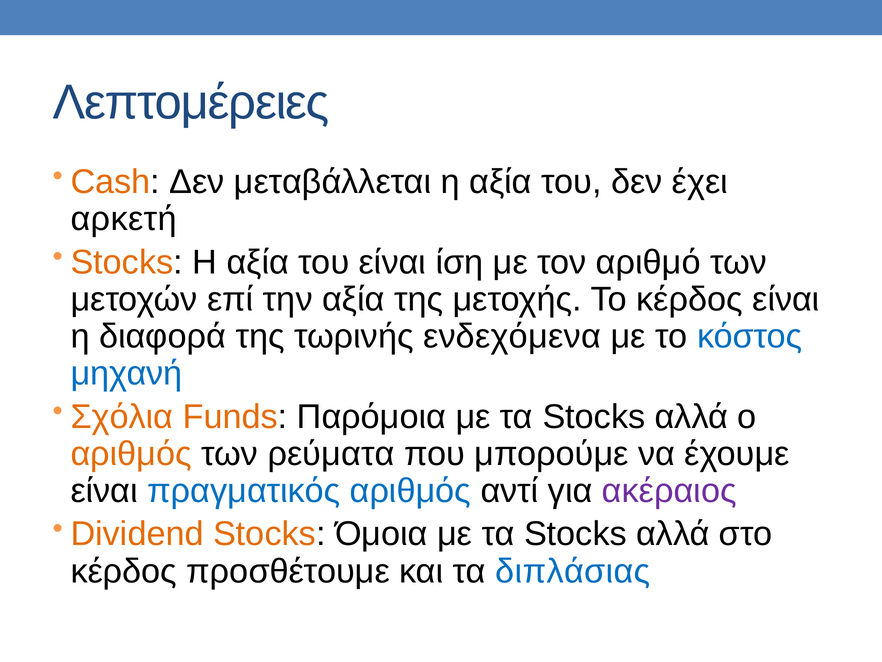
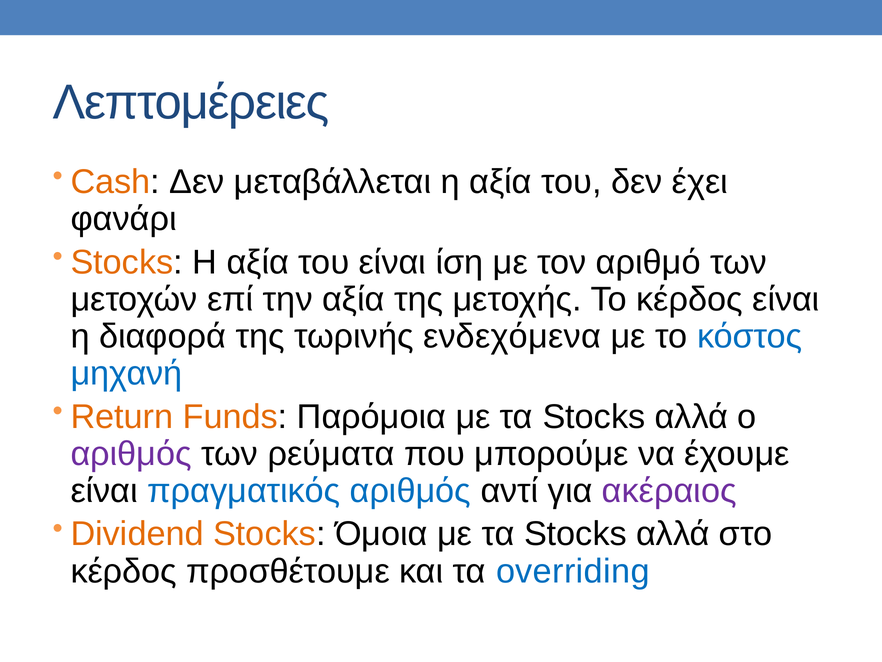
αρκετή: αρκετή -> φανάρι (124, 219)
Σχόλια: Σχόλια -> Return (122, 416)
αριθμός colour: orange -> purple (131, 453)
διπλάσιας: διπλάσιας -> overriding (573, 571)
